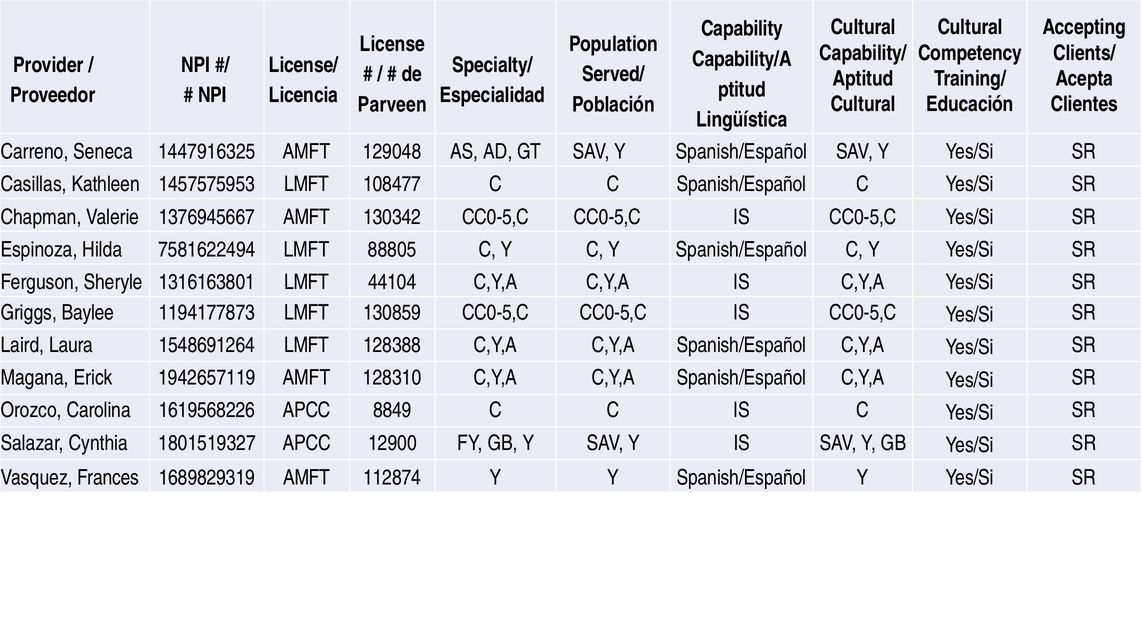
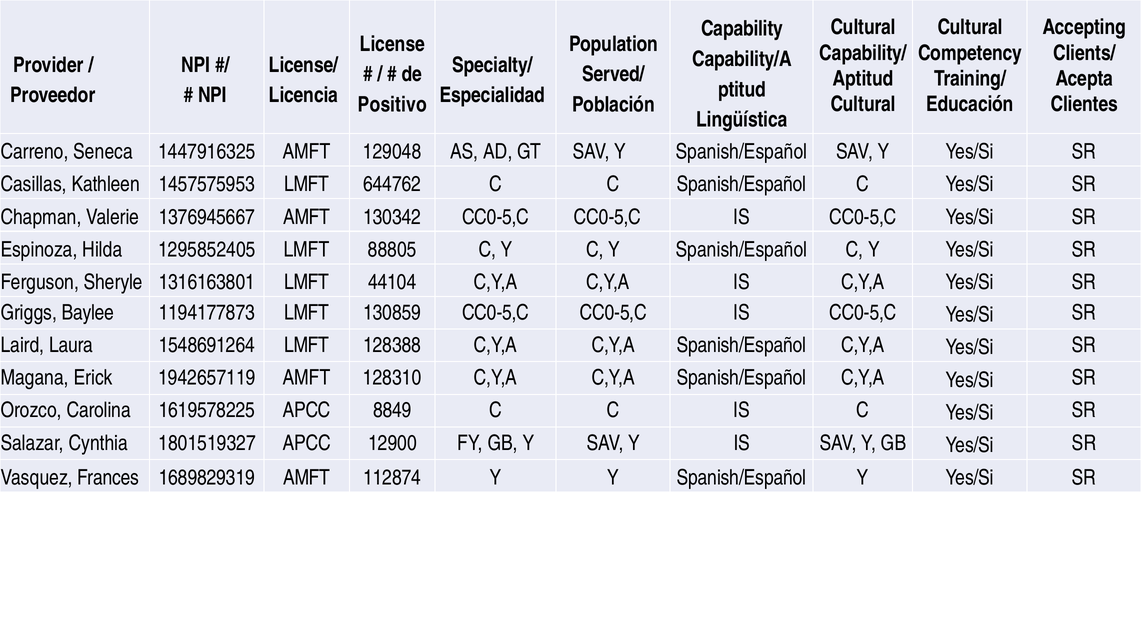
Parveen: Parveen -> Positivo (392, 105)
108477: 108477 -> 644762 (392, 184)
7581622494: 7581622494 -> 1295852405 (207, 249)
1619568226: 1619568226 -> 1619578225 (207, 410)
